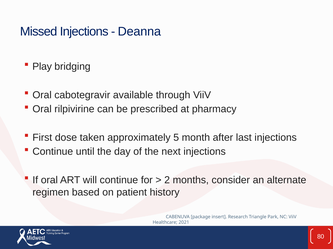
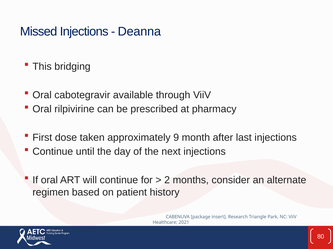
Play: Play -> This (42, 67)
5: 5 -> 9 (176, 138)
